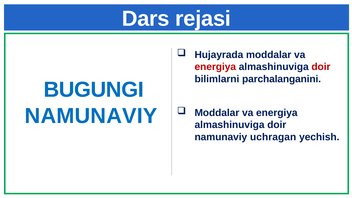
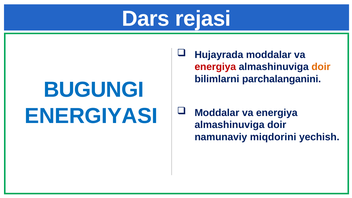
doir colour: red -> orange (321, 67)
NAMUNAVIY: NAMUNAVIY -> ENERGIYASI (91, 116)
uchragan: uchragan -> miqdorini (273, 137)
